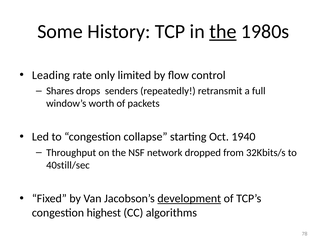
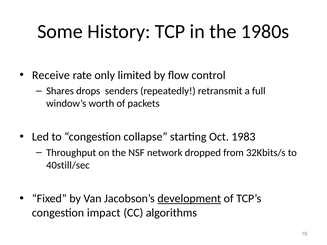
the underline: present -> none (223, 32)
Leading: Leading -> Receive (51, 75)
1940: 1940 -> 1983 (244, 137)
highest: highest -> impact (104, 213)
